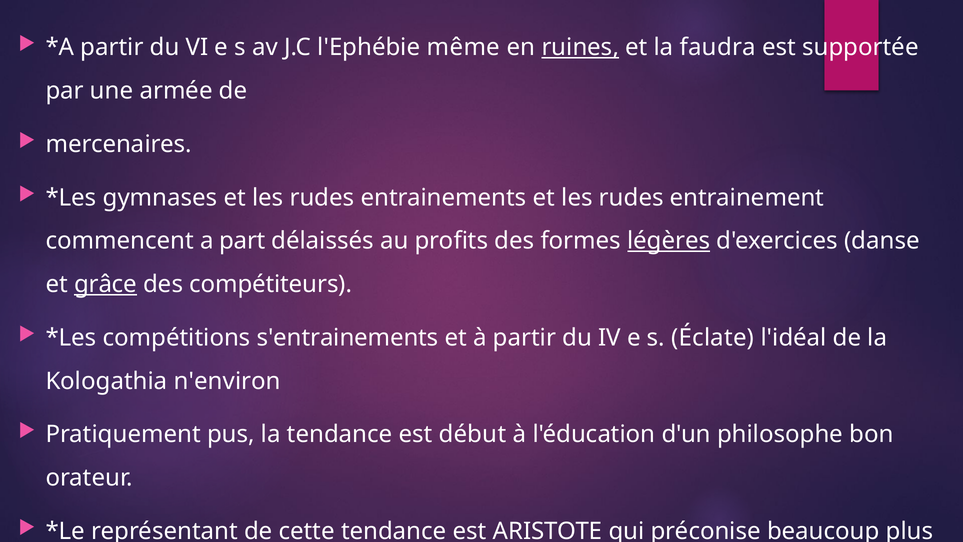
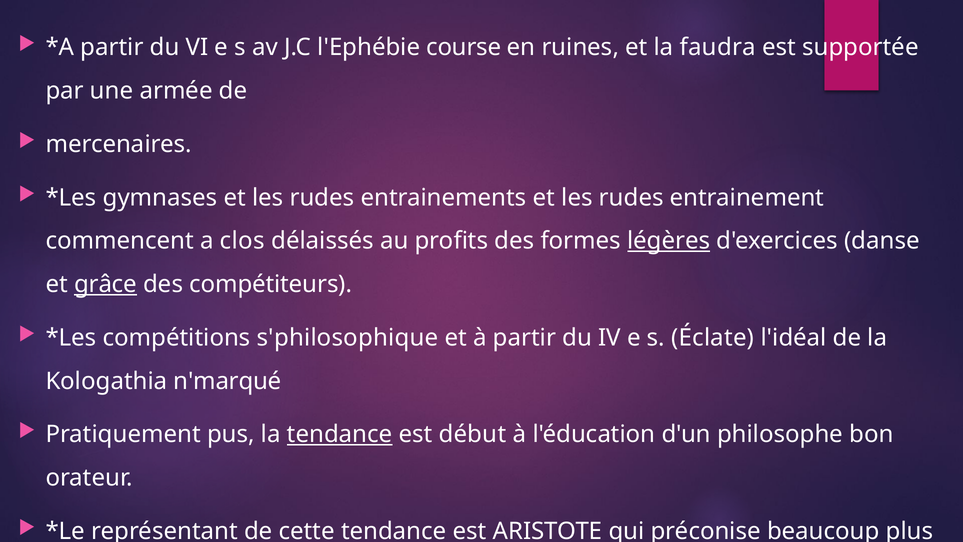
même: même -> course (464, 47)
ruines underline: present -> none (580, 47)
part: part -> clos (242, 241)
s'entrainements: s'entrainements -> s'philosophique (347, 338)
n'environ: n'environ -> n'marqué (227, 381)
tendance underline: none -> present (340, 434)
